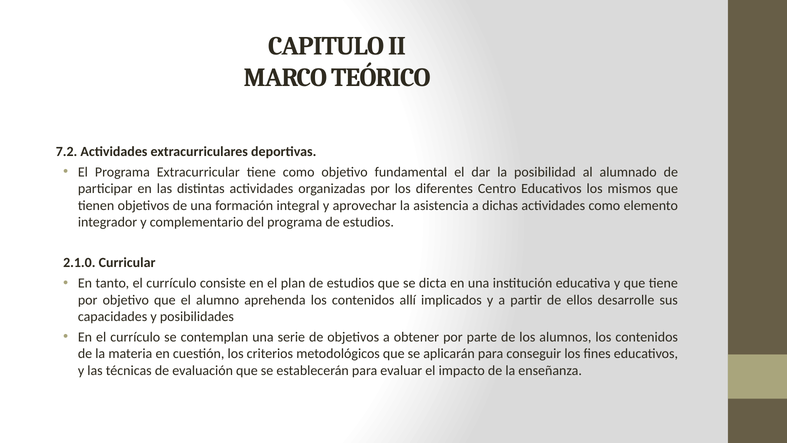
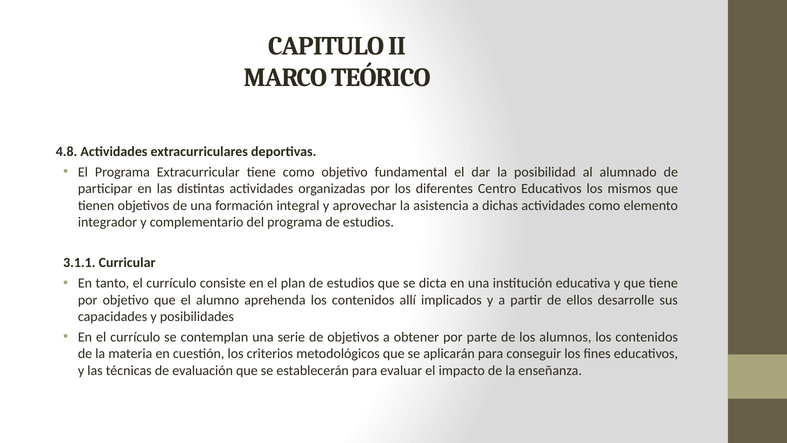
7.2: 7.2 -> 4.8 (67, 152)
2.1.0: 2.1.0 -> 3.1.1 (79, 263)
